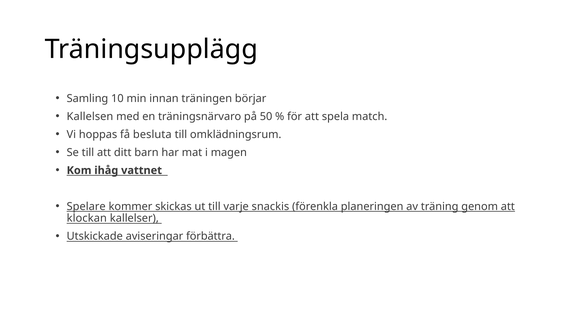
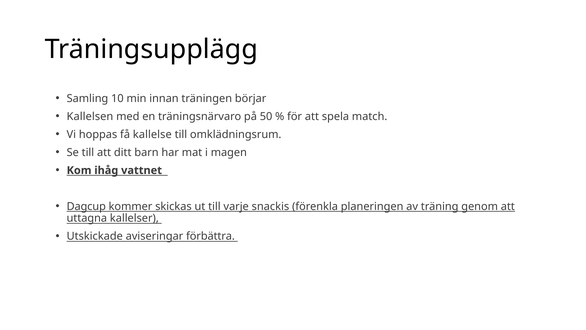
besluta: besluta -> kallelse (152, 134)
Spelare: Spelare -> Dagcup (86, 206)
klockan: klockan -> uttagna (87, 218)
